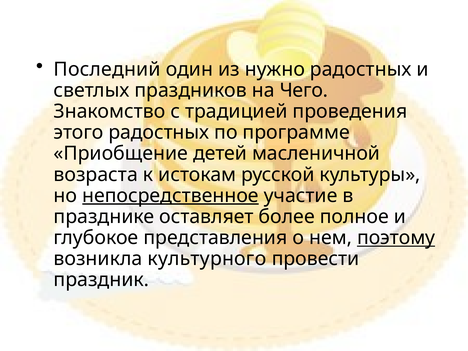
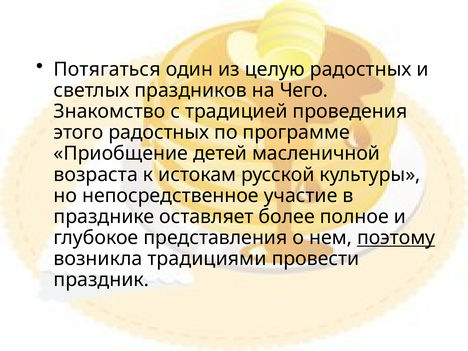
Последний: Последний -> Потягаться (107, 69)
нужно: нужно -> целую (275, 69)
непосредственное underline: present -> none (170, 196)
культурного: культурного -> традициями (207, 259)
